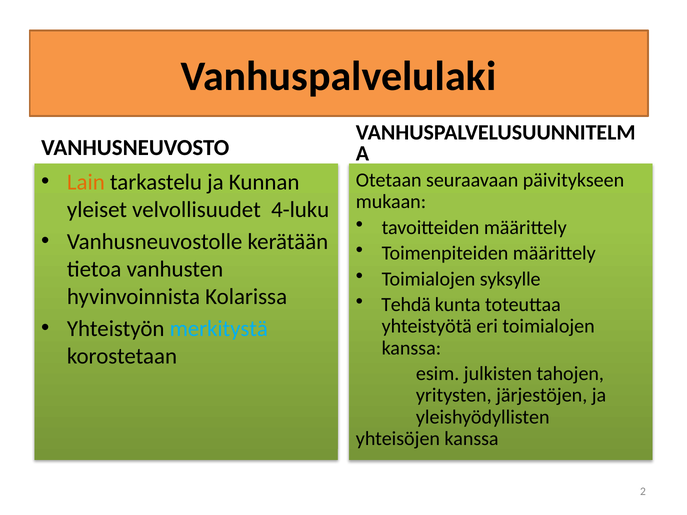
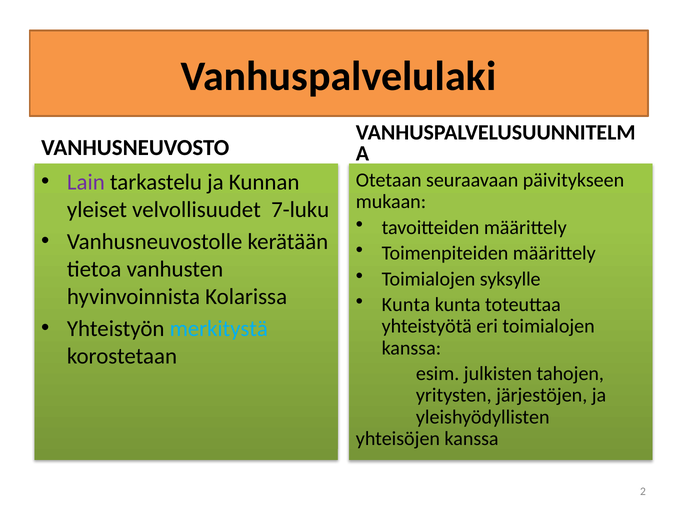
Lain colour: orange -> purple (86, 182)
4-luku: 4-luku -> 7-luku (300, 210)
Tehdä: Tehdä -> Kunta (406, 305)
